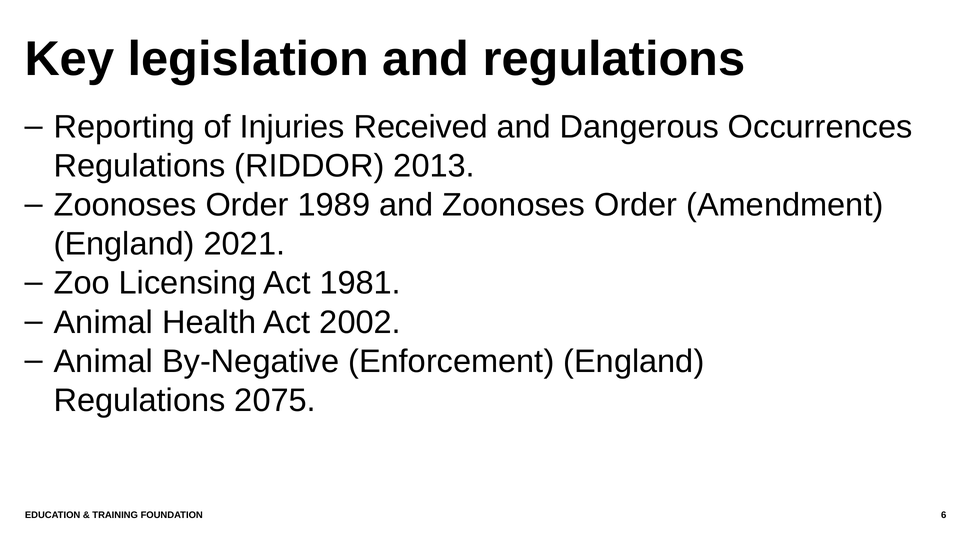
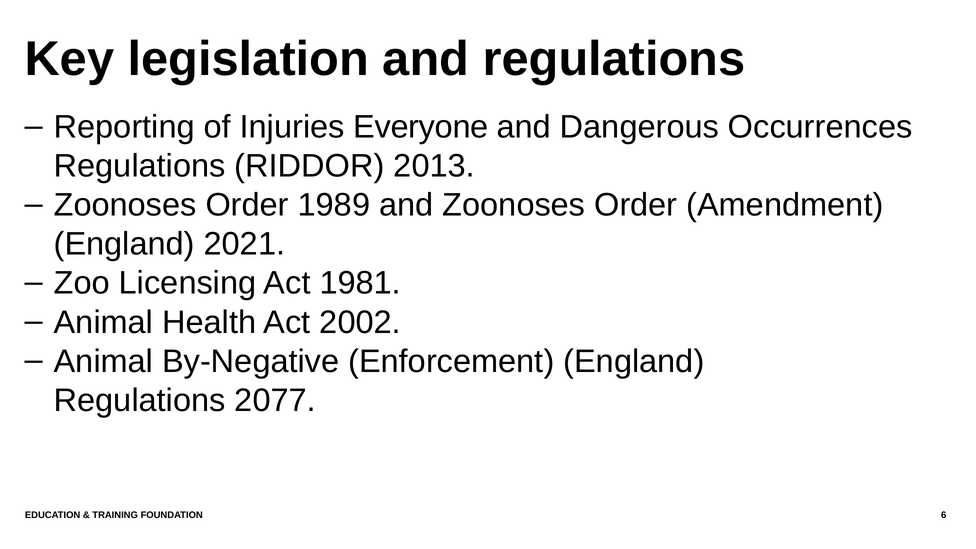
Received: Received -> Everyone (421, 127)
2075: 2075 -> 2077 (275, 400)
